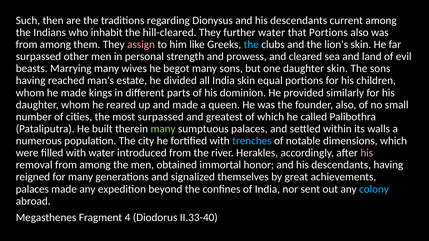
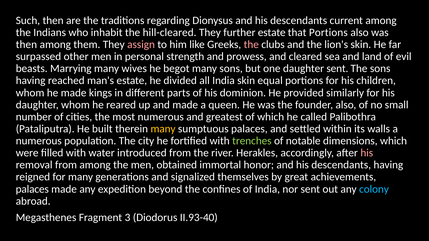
further water: water -> estate (272, 32)
from: from -> then (26, 45)
the colour: light blue -> pink (251, 45)
daughter skin: skin -> sent (337, 69)
most surpassed: surpassed -> numerous (161, 117)
many colour: light green -> yellow (163, 129)
trenches colour: light blue -> light green (252, 141)
4: 4 -> 3 (127, 218)
II.33-40: II.33-40 -> II.93-40 (199, 218)
